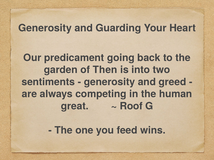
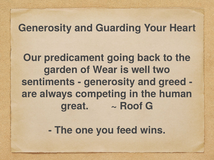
Then: Then -> Wear (105, 70)
into: into -> well (141, 70)
